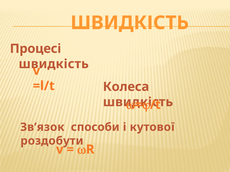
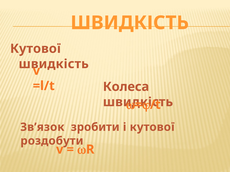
Процесі: Процесі -> Кутової (35, 49)
способи: способи -> зробити (95, 127)
